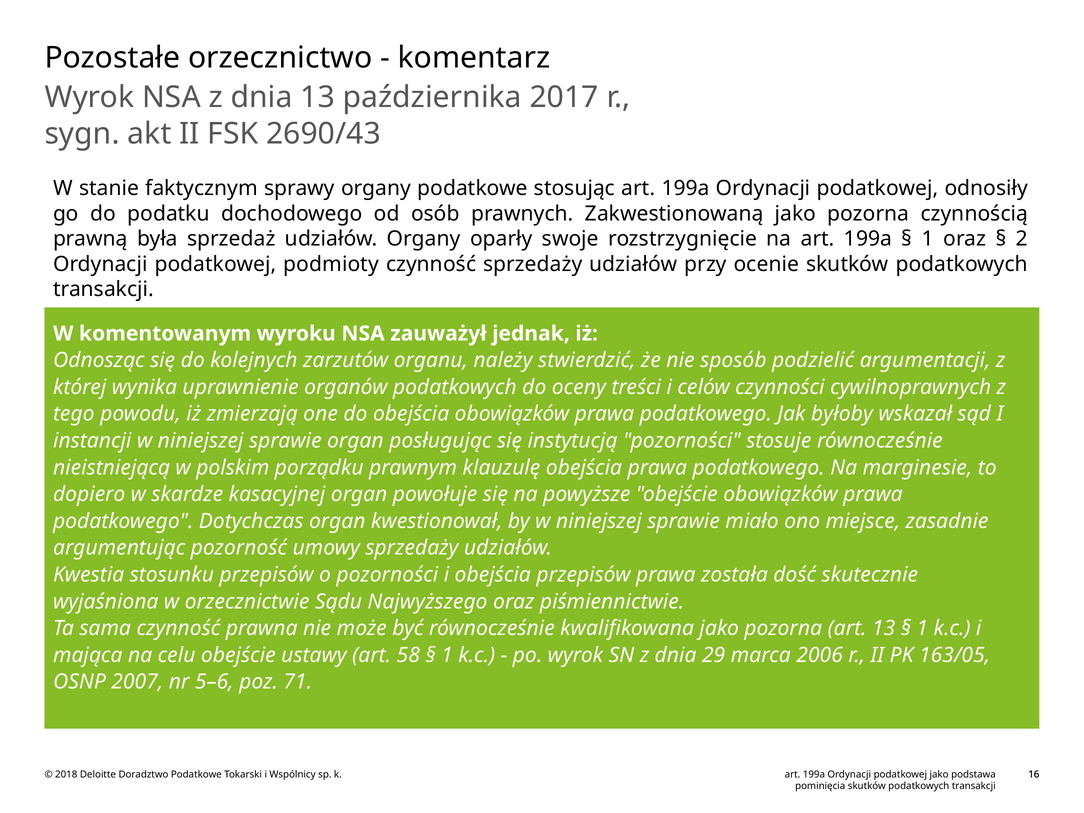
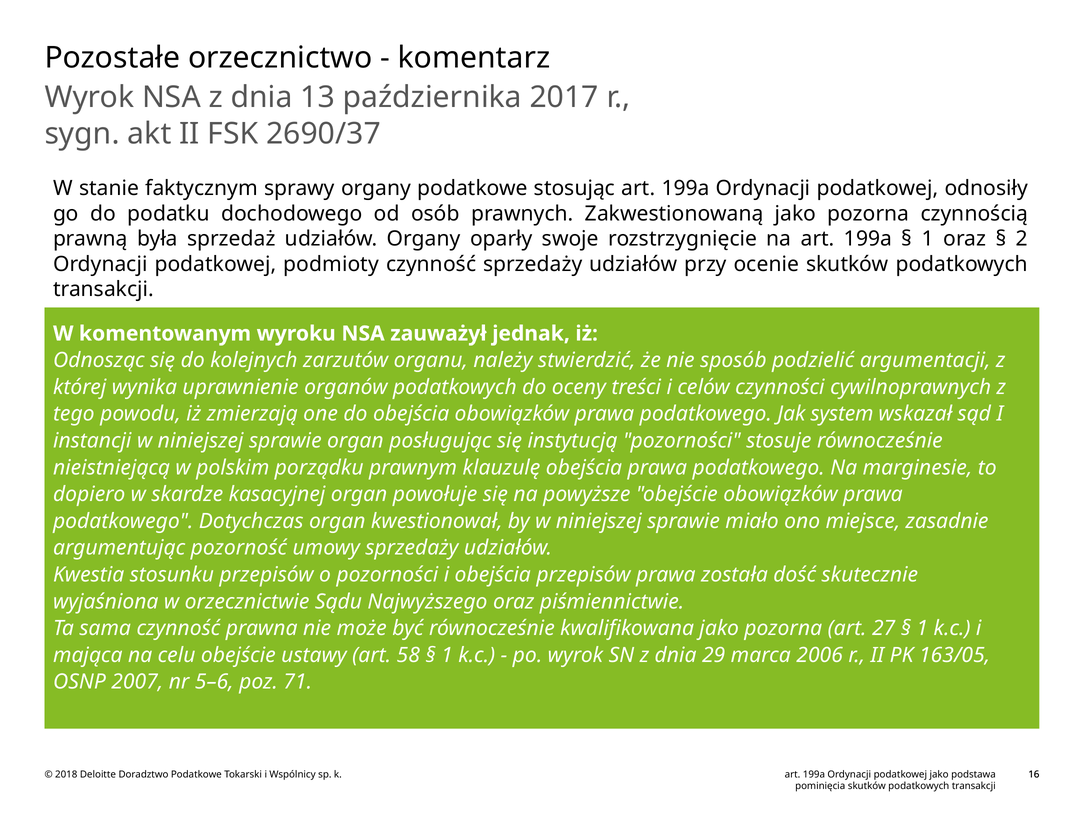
2690/43: 2690/43 -> 2690/37 (324, 134)
byłoby: byłoby -> system (842, 414)
art 13: 13 -> 27 (884, 628)
